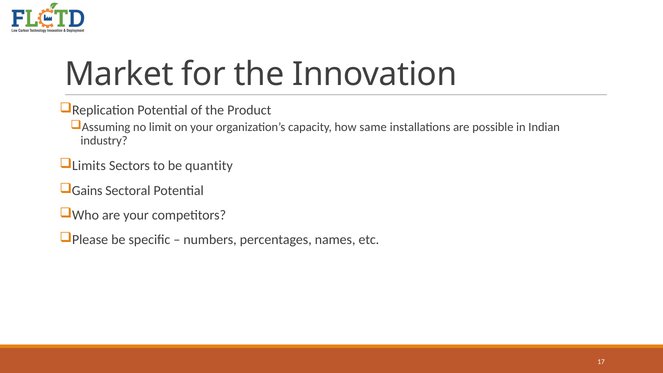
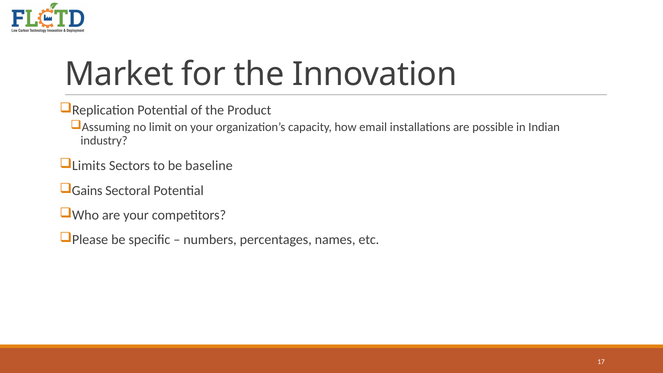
same: same -> email (373, 127)
quantity: quantity -> baseline (209, 166)
